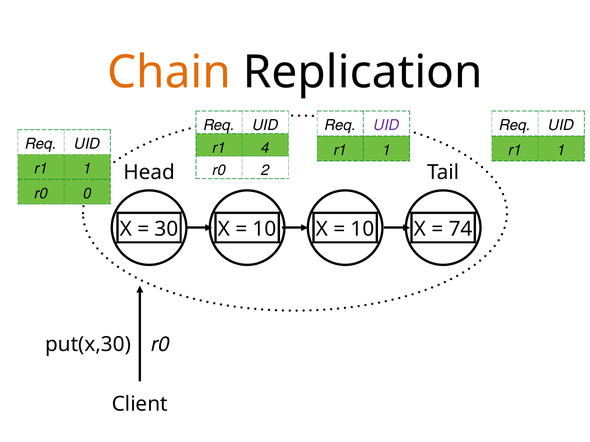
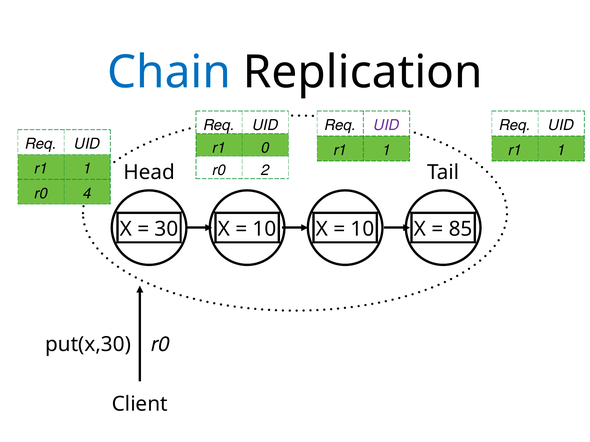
Chain colour: orange -> blue (169, 72)
4: 4 -> 0 (265, 148)
0: 0 -> 4 (87, 194)
74: 74 -> 85 (461, 229)
